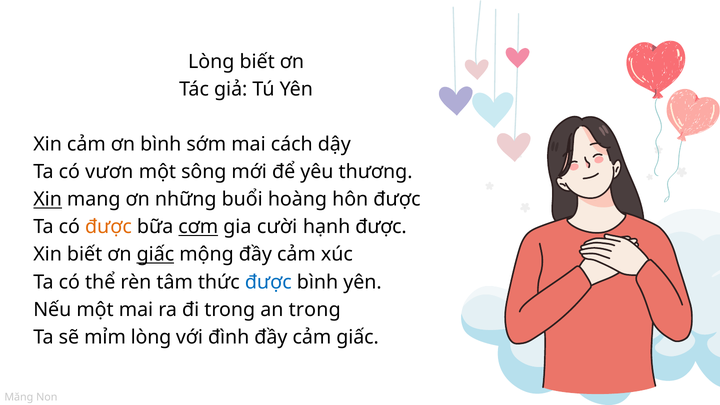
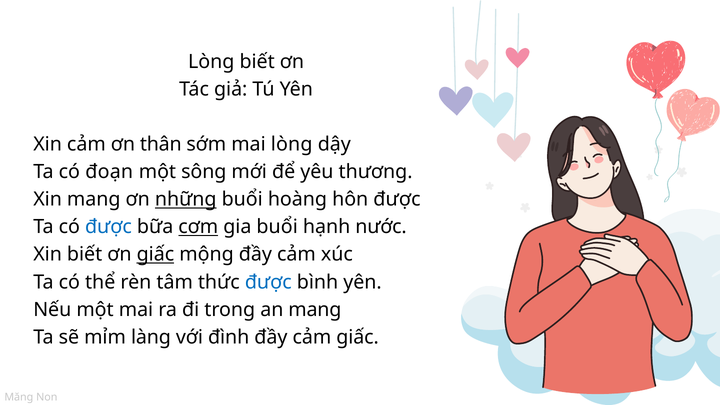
ơn bình: bình -> thân (161, 144)
mai cách: cách -> lòng (292, 144)
vươn: vươn -> đoạn (109, 172)
Xin underline: present -> none (48, 199)
những underline: none -> present (186, 199)
được colour: orange -> blue (108, 227)
gia cười: cười -> buổi (277, 227)
hạnh được: được -> nước (381, 227)
an trong: trong -> mang (315, 310)
mỉm lòng: lòng -> làng (151, 337)
